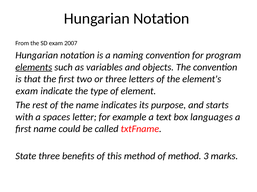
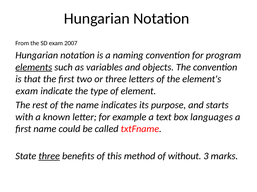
spaces: spaces -> known (57, 117)
three underline: none -> present (49, 157)
of method: method -> without (185, 157)
